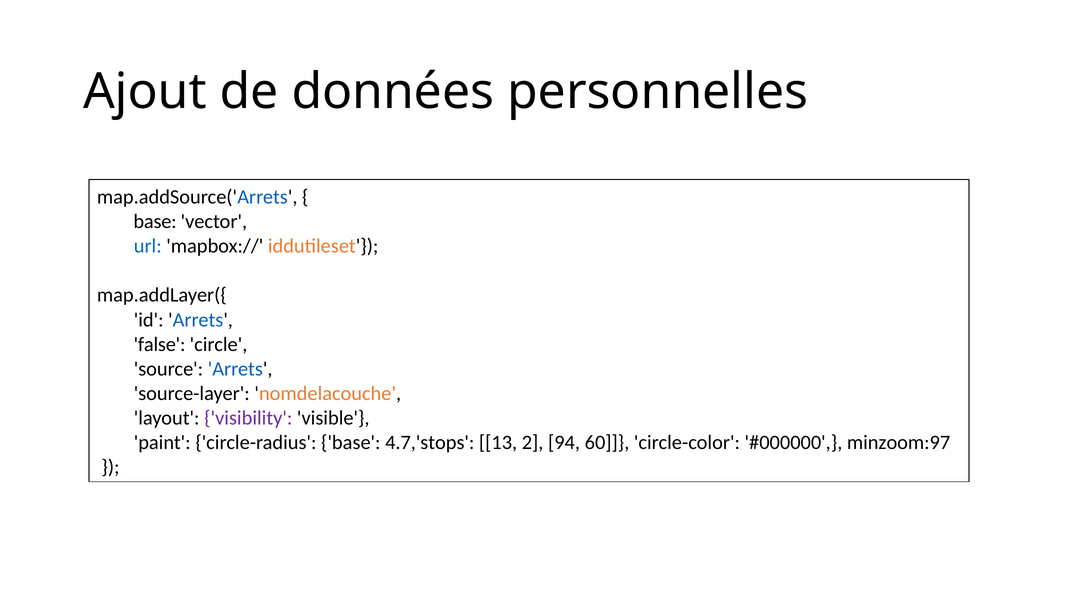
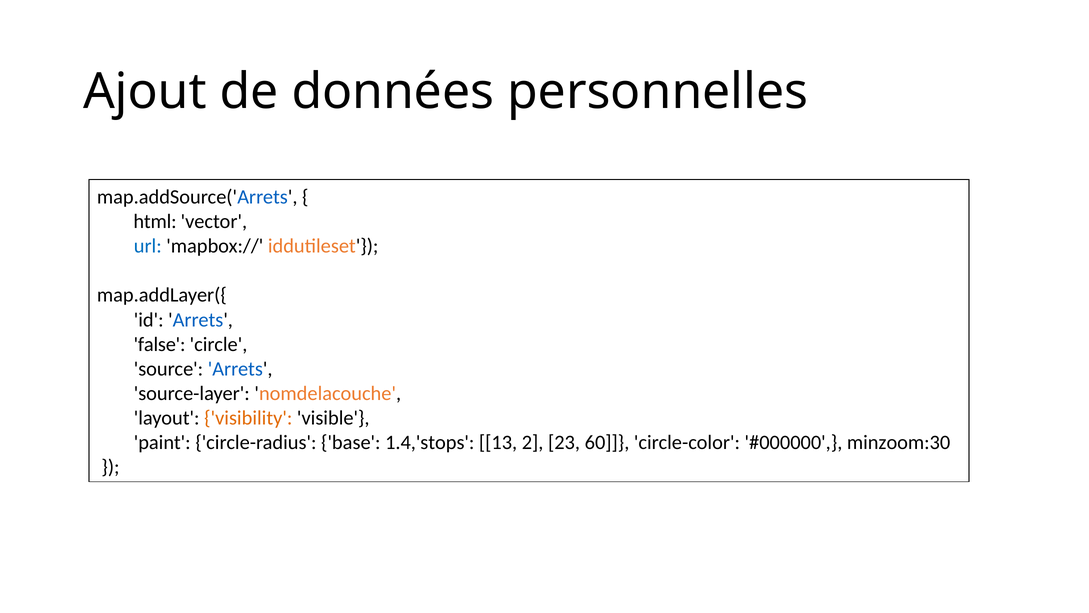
base: base -> html (155, 222)
visibility colour: purple -> orange (248, 418)
4.7,'stops: 4.7,'stops -> 1.4,'stops (430, 442)
94: 94 -> 23 (564, 442)
minzoom:97: minzoom:97 -> minzoom:30 (899, 442)
